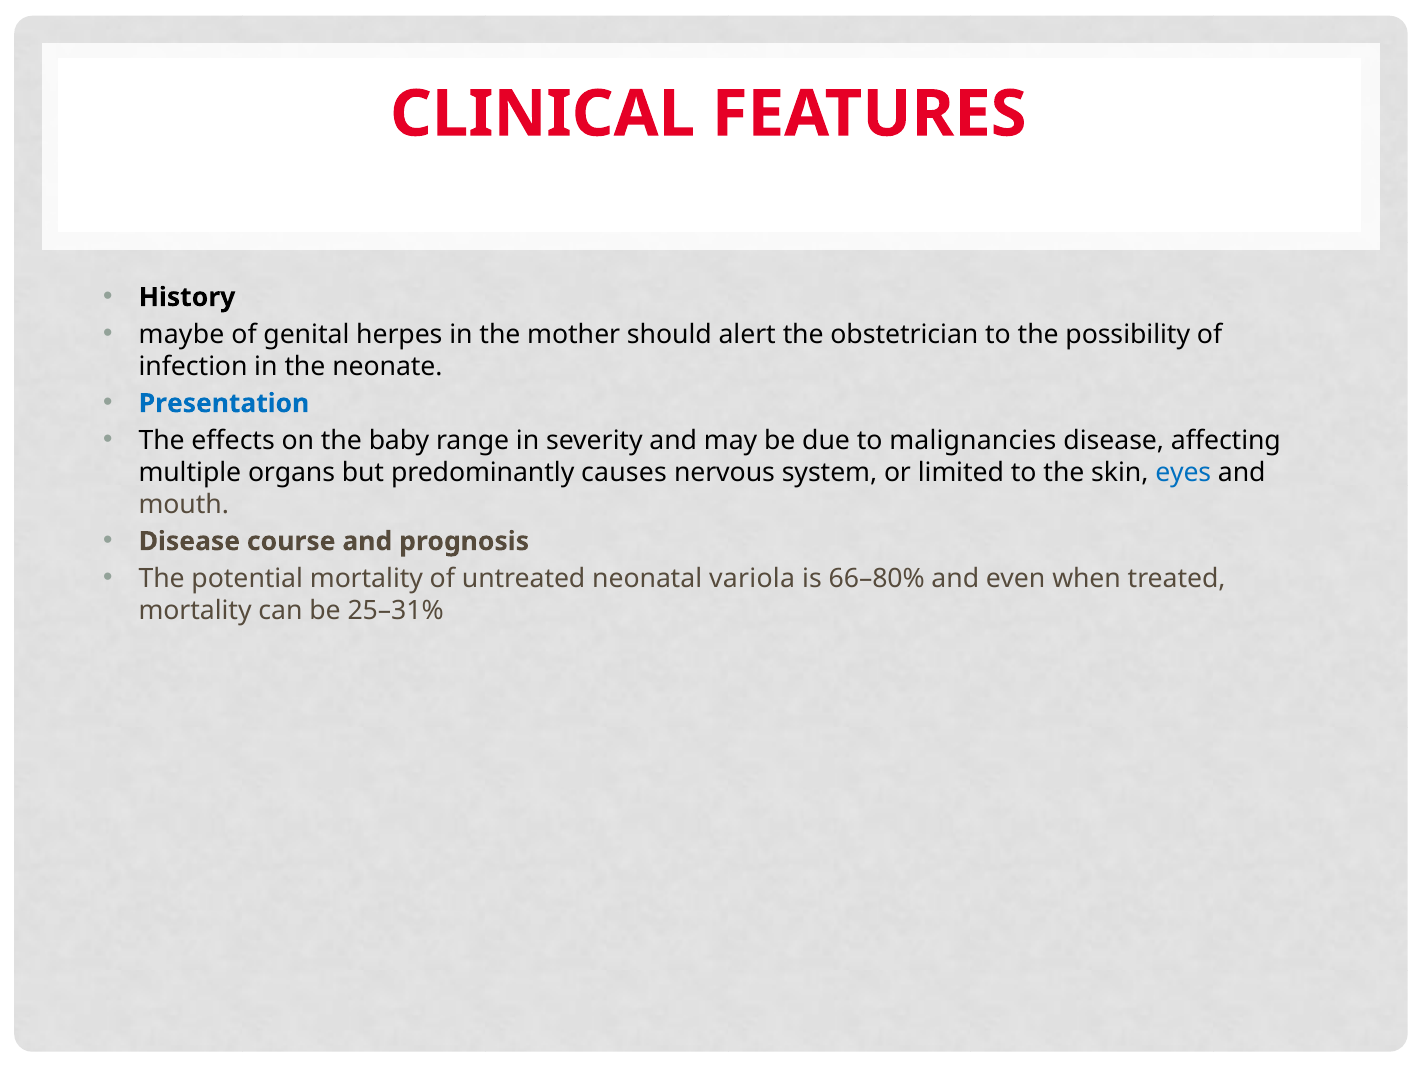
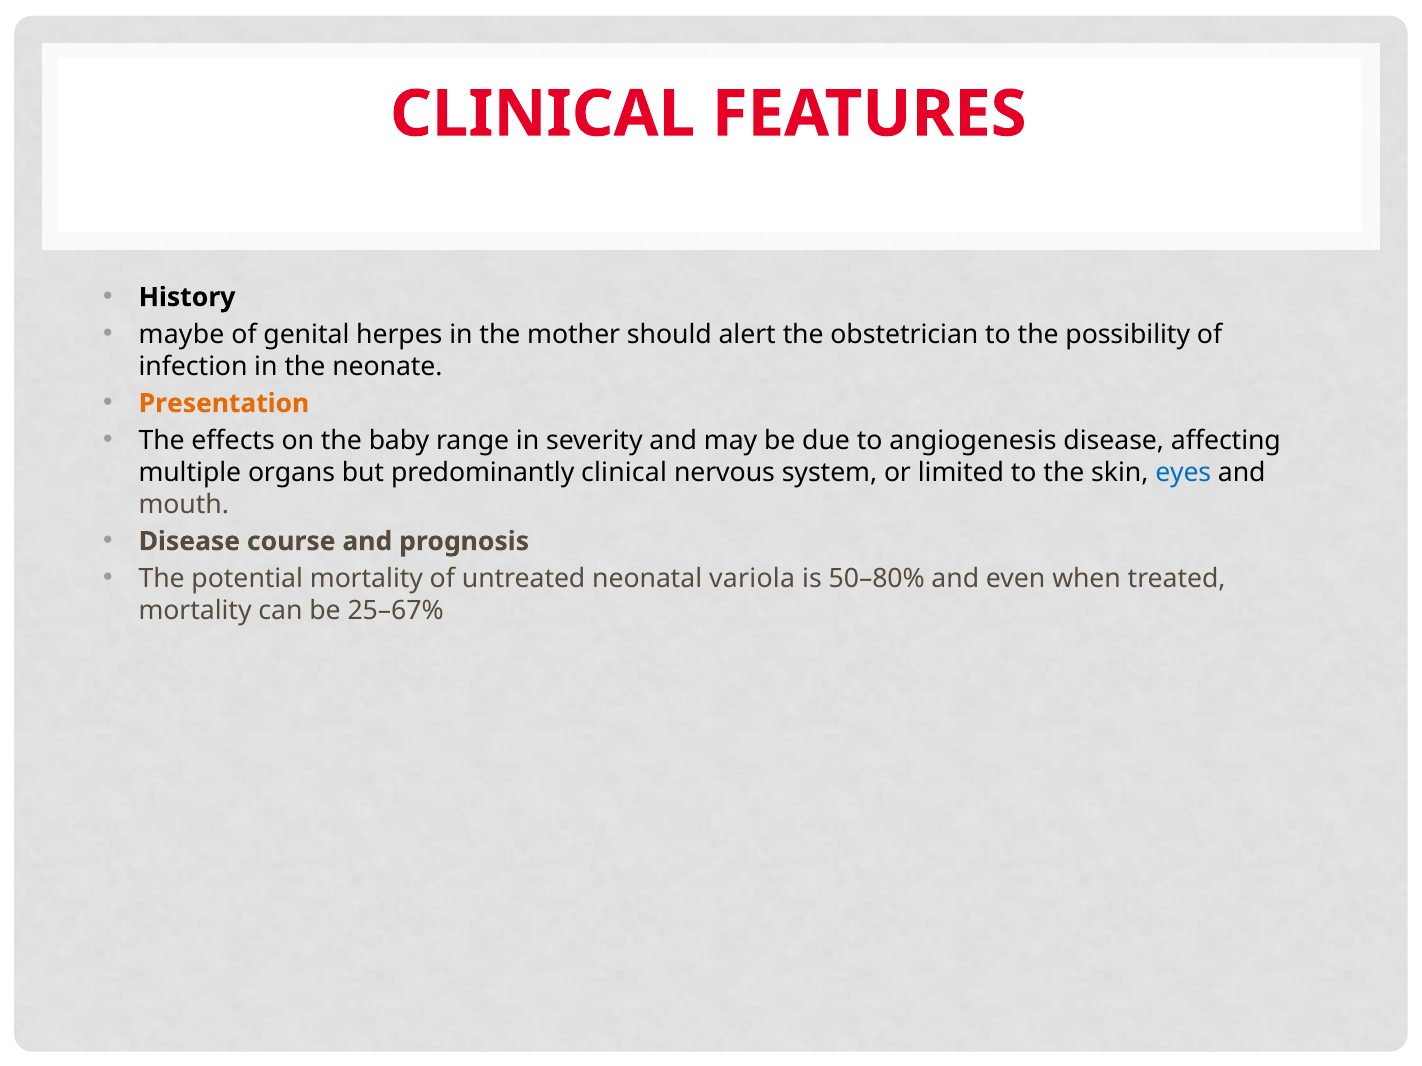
Presentation colour: blue -> orange (224, 404)
malignancies: malignancies -> angiogenesis (973, 441)
predominantly causes: causes -> clinical (624, 473)
66–80%: 66–80% -> 50–80% (877, 579)
25–31%: 25–31% -> 25–67% (396, 611)
